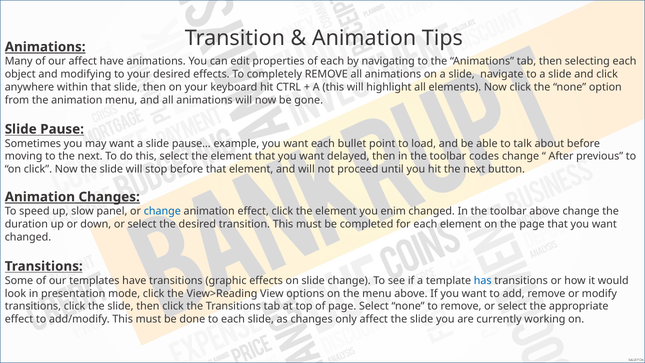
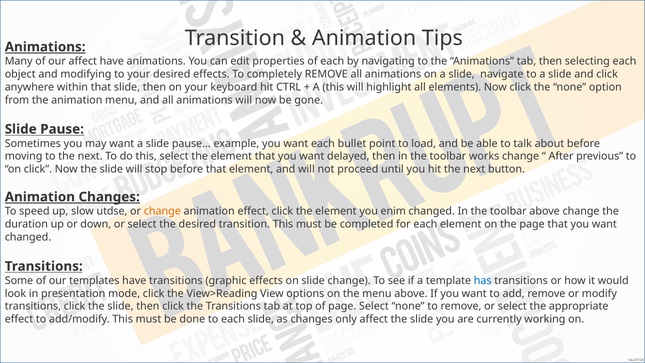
codes: codes -> works (484, 156)
panel: panel -> utdse (112, 211)
change colour: blue -> orange (162, 211)
